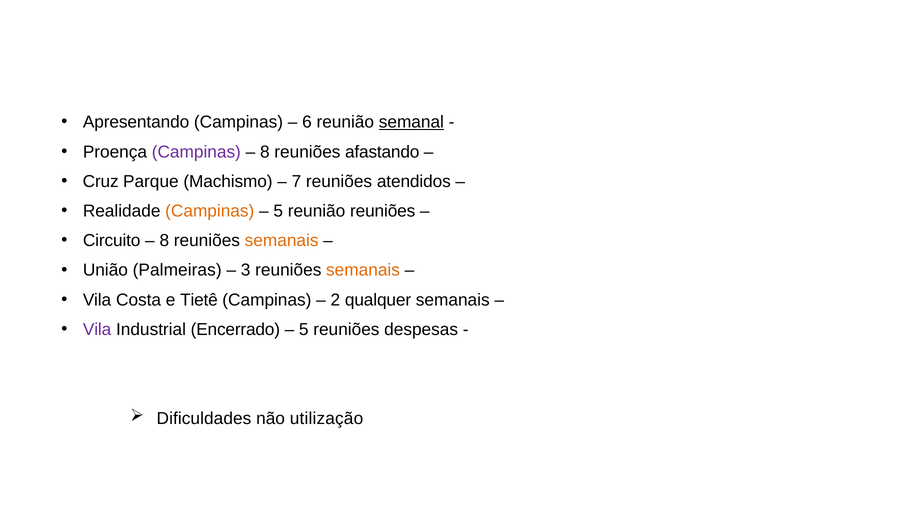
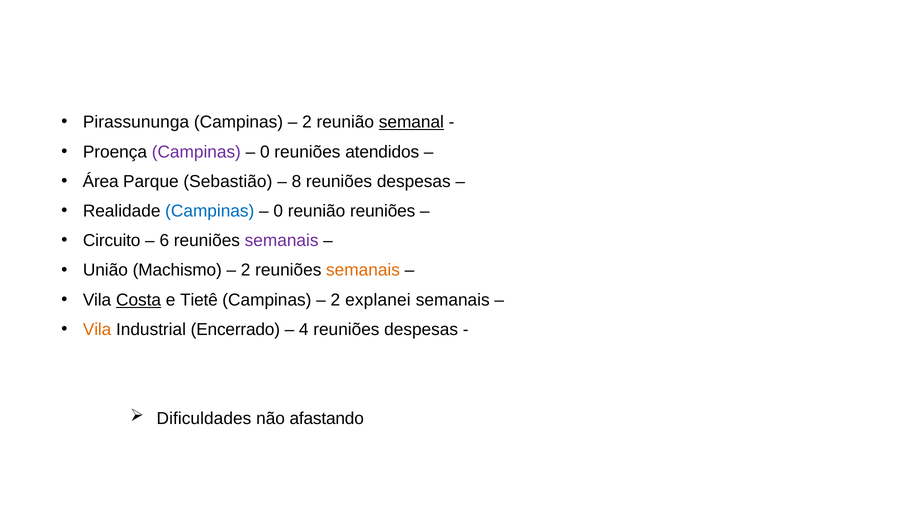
Apresentando: Apresentando -> Pirassununga (136, 122)
6: 6 -> 2 (307, 122)
8: 8 -> 0 (265, 152)
afastando: afastando -> atendidos (382, 152)
Cruz: Cruz -> Área (101, 181)
Machismo: Machismo -> Sebastião (228, 181)
7: 7 -> 8 (296, 181)
atendidos: atendidos -> despesas (414, 181)
Campinas colour: orange -> blue (210, 211)
5: 5 -> 0 (278, 211)
8: 8 -> 6 (164, 240)
semanais colour: orange -> purple (282, 240)
Palmeiras: Palmeiras -> Machismo (177, 270)
3: 3 -> 2 (246, 270)
Costa underline: none -> present (139, 300)
qualquer: qualquer -> explanei (378, 300)
Vila colour: purple -> orange (97, 329)
5: 5 -> 4 (304, 329)
utilização: utilização -> afastando (327, 418)
